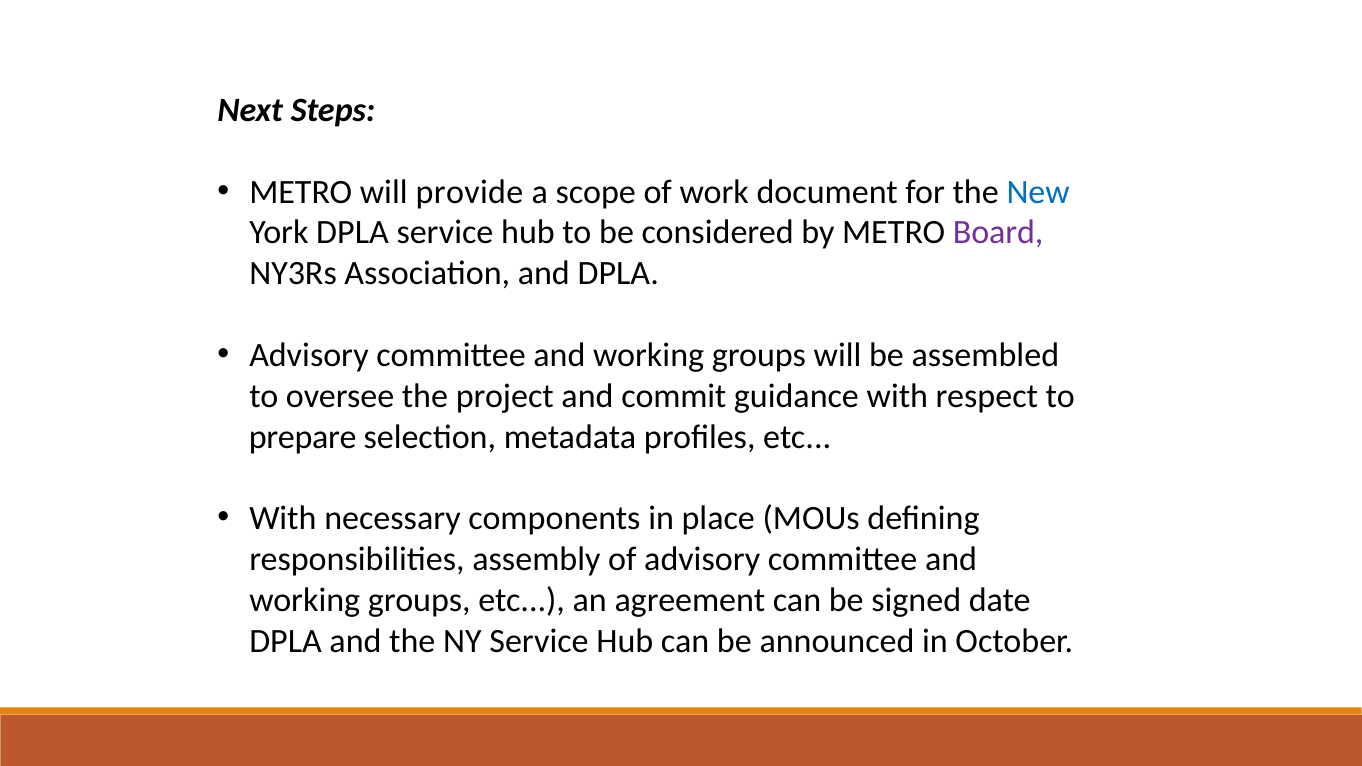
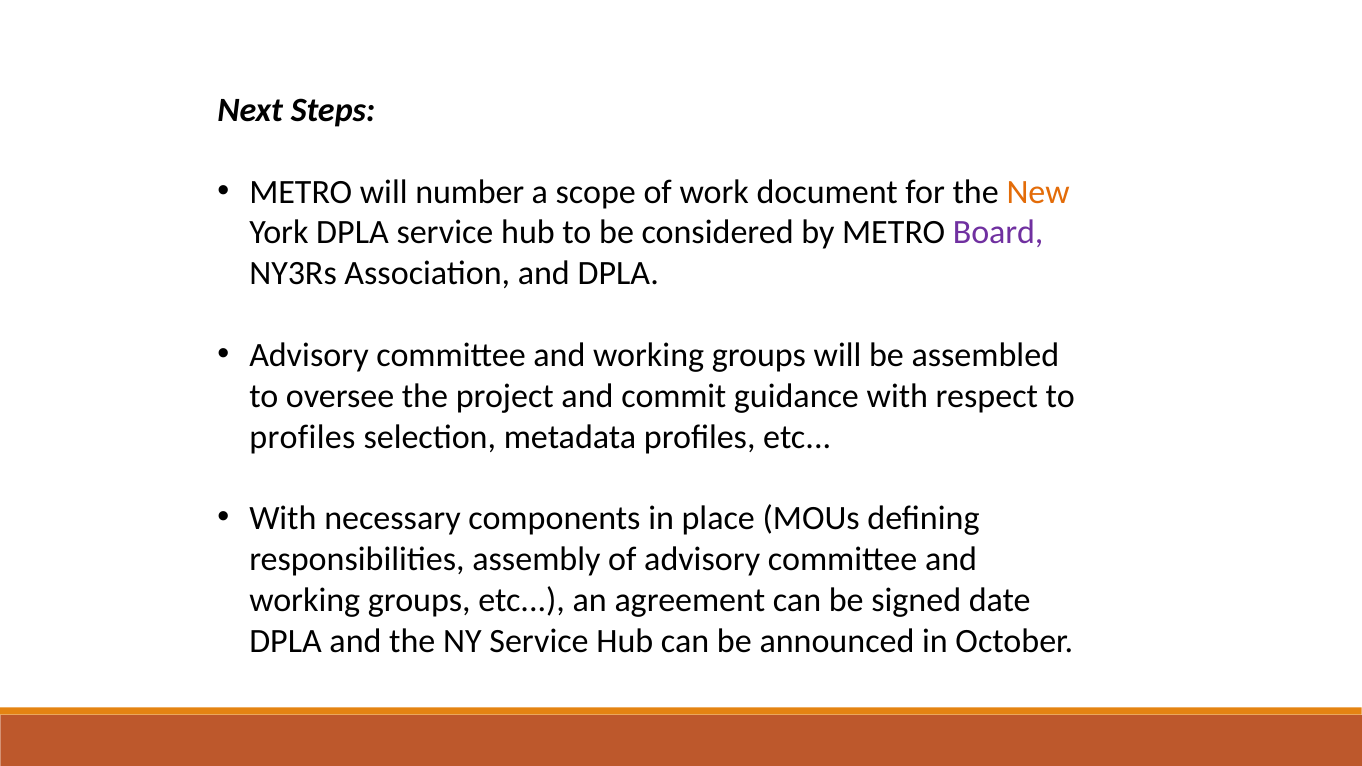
provide: provide -> number (470, 192)
New colour: blue -> orange (1038, 192)
prepare: prepare -> profiles (302, 437)
